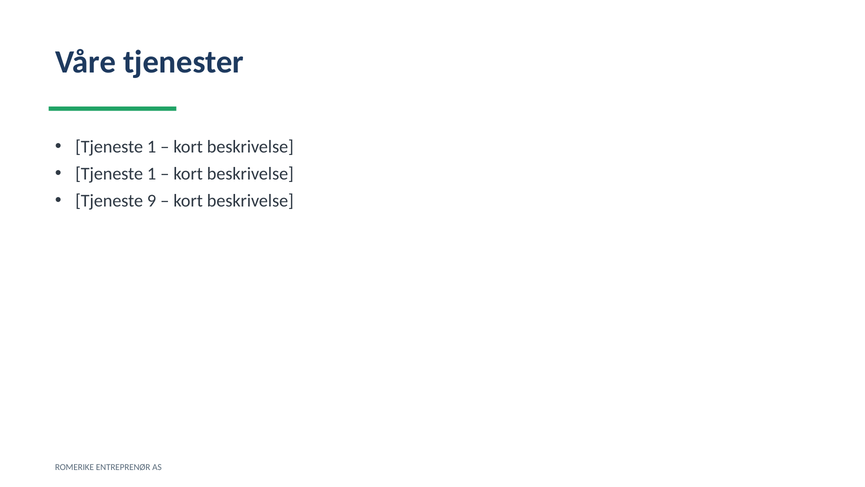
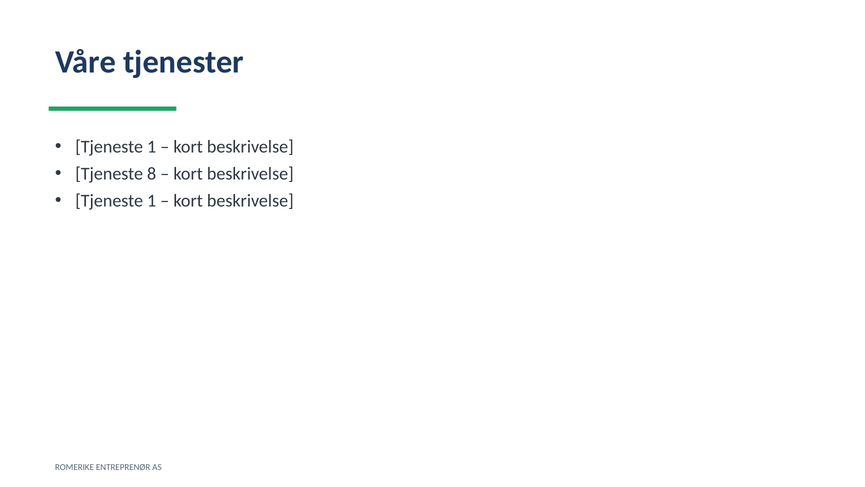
1: 1 -> 8 (152, 174)
9: 9 -> 1 (152, 201)
